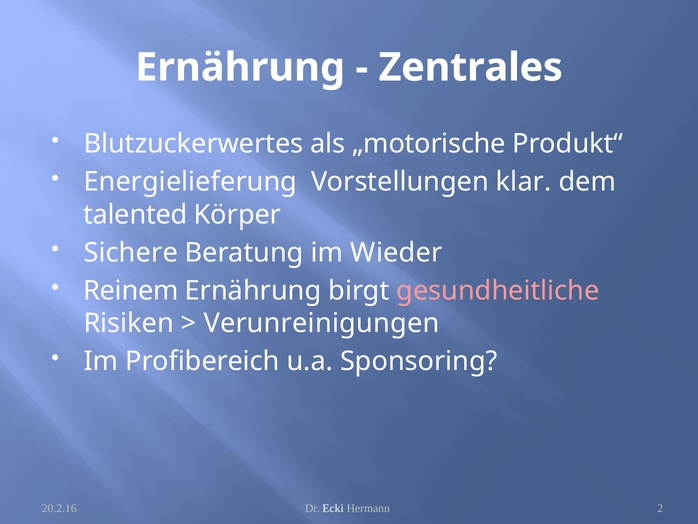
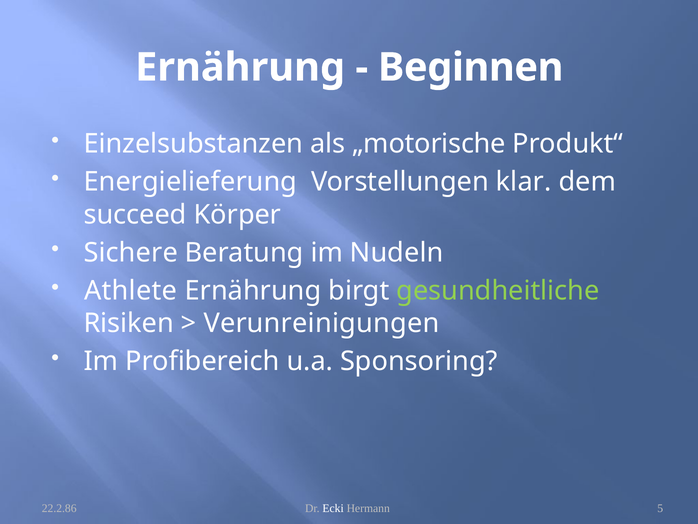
Zentrales: Zentrales -> Beginnen (471, 67)
Blutzuckerwertes: Blutzuckerwertes -> Einzelsubstanzen (193, 144)
talented: talented -> succeed (135, 214)
Wieder: Wieder -> Nudeln (397, 252)
Reinem: Reinem -> Athlete (131, 290)
gesundheitliche colour: pink -> light green (498, 290)
20.2.16: 20.2.16 -> 22.2.86 (59, 508)
2: 2 -> 5 (660, 508)
